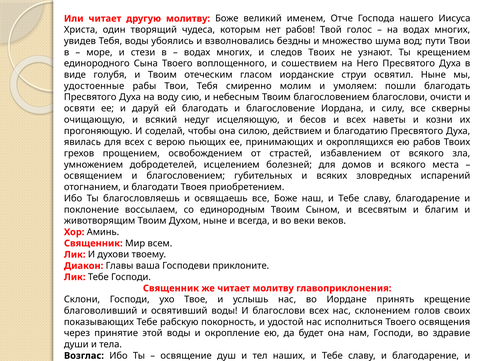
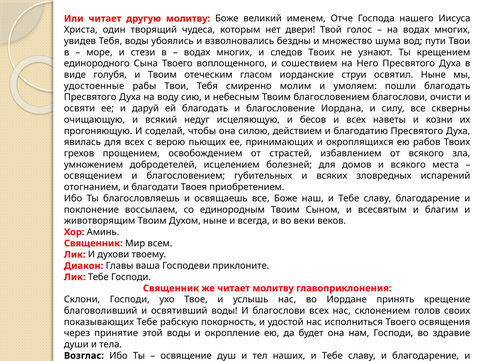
нет рабов: рабов -> двери (300, 30)
